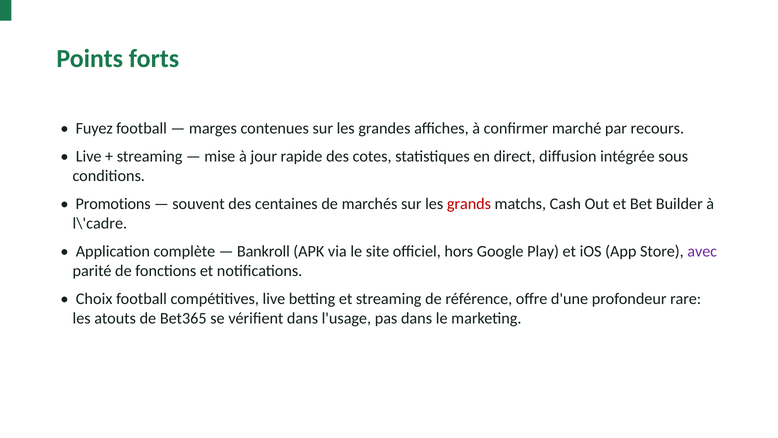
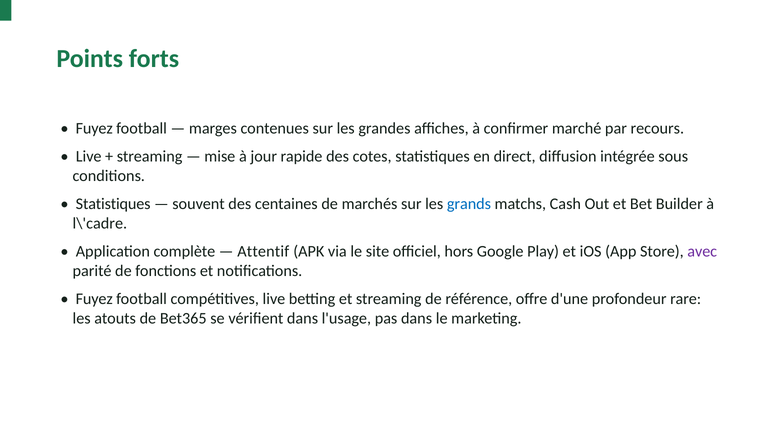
Promotions: Promotions -> Statistiques (113, 204)
grands colour: red -> blue (469, 204)
Bankroll: Bankroll -> Attentif (263, 251)
Choix: Choix -> Fuyez (94, 299)
